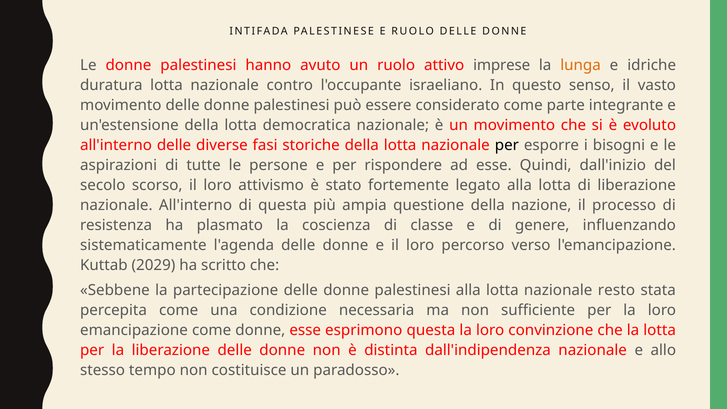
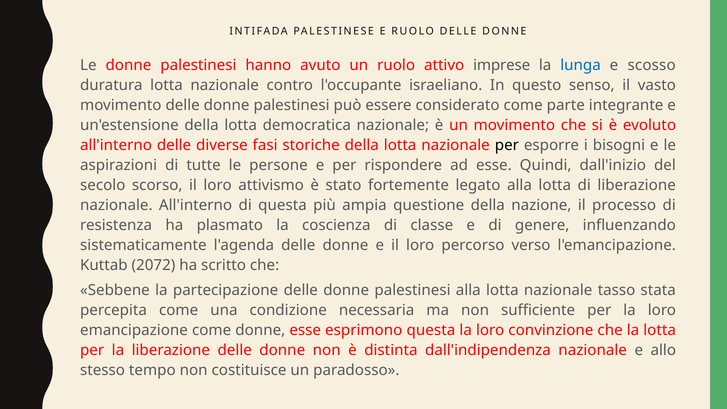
lunga colour: orange -> blue (581, 65)
idriche: idriche -> scosso (652, 65)
2029: 2029 -> 2072 (153, 265)
resto: resto -> tasso (617, 290)
